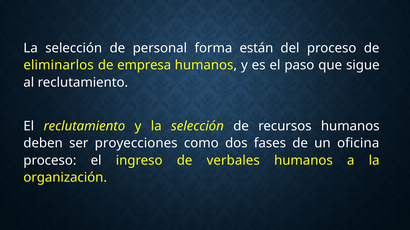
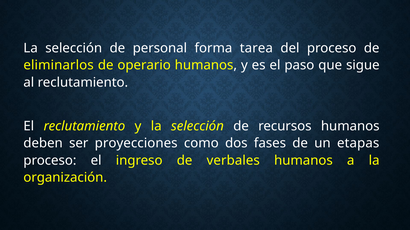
están: están -> tarea (256, 48)
empresa: empresa -> operario (144, 65)
oficina: oficina -> etapas (358, 144)
